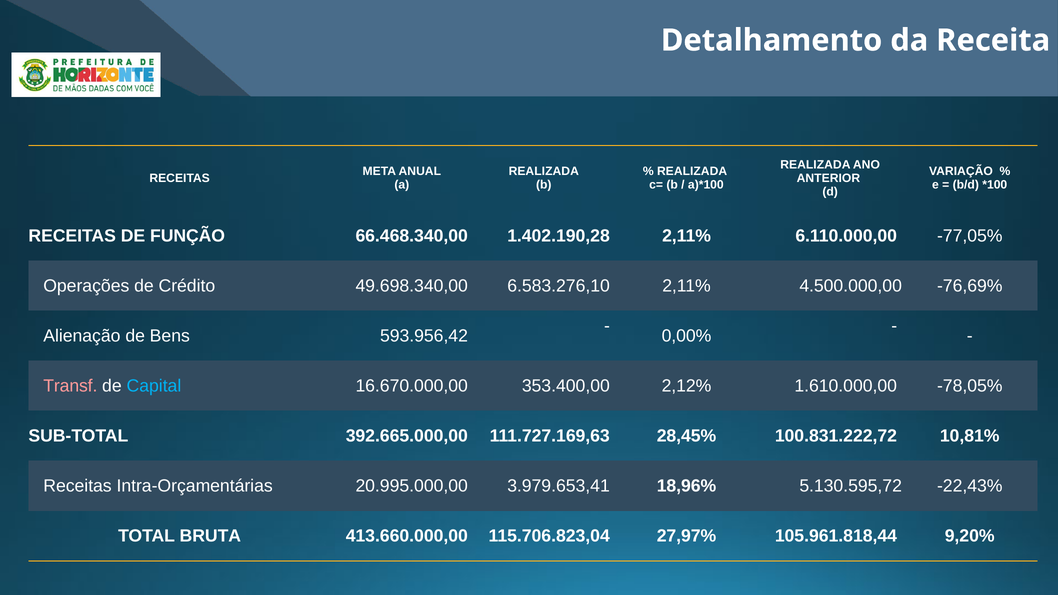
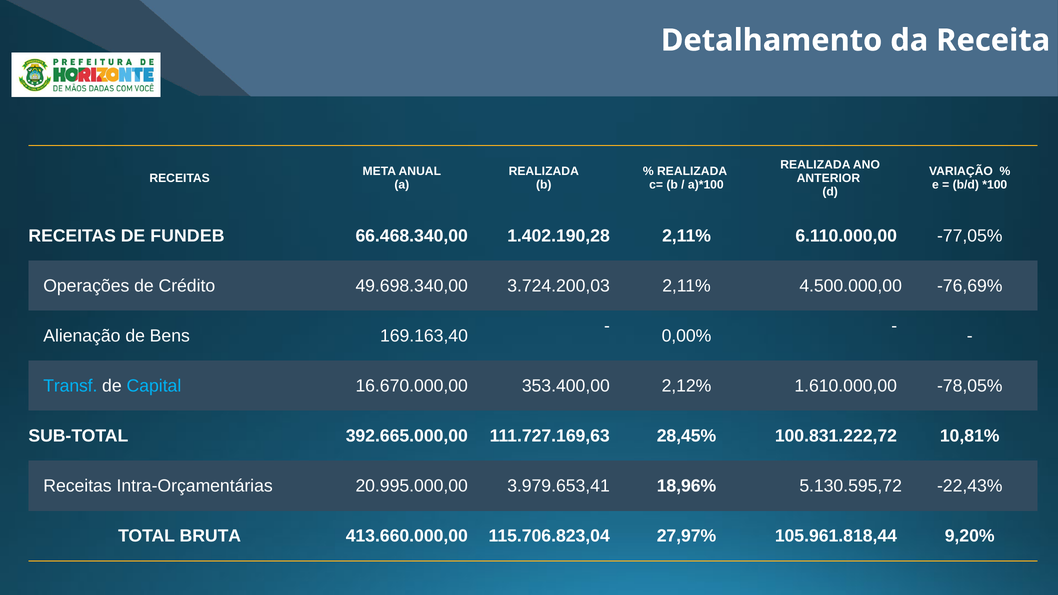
FUNÇÃO: FUNÇÃO -> FUNDEB (187, 236)
6.583.276,10: 6.583.276,10 -> 3.724.200,03 (559, 286)
593.956,42: 593.956,42 -> 169.163,40 (424, 336)
Transf colour: pink -> light blue (70, 386)
